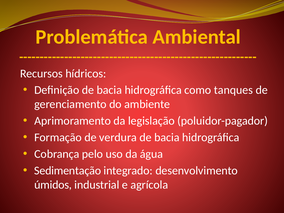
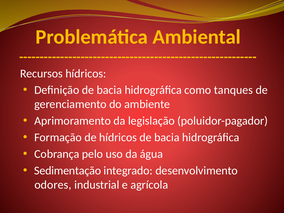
de verdura: verdura -> hídricos (118, 137)
úmidos: úmidos -> odores (53, 185)
